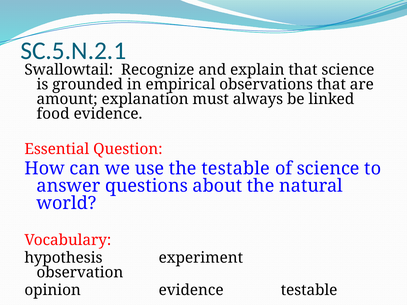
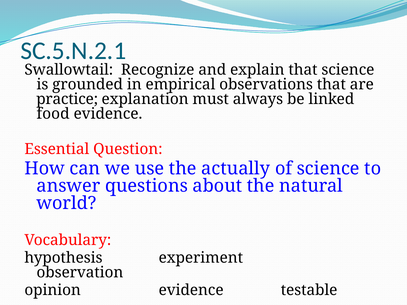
amount: amount -> practice (67, 99)
the testable: testable -> actually (236, 169)
